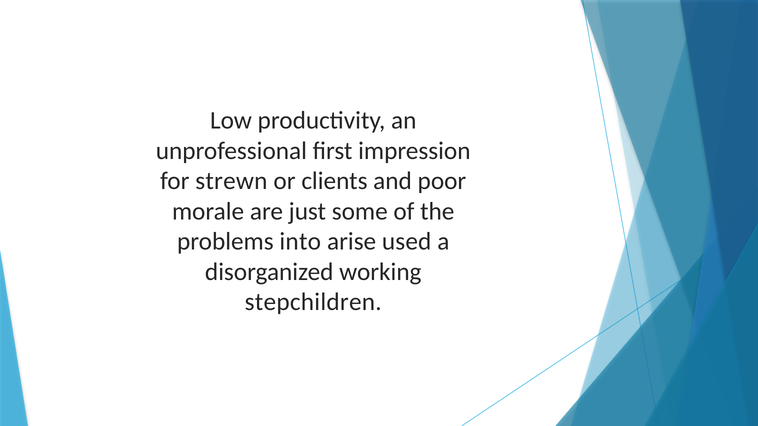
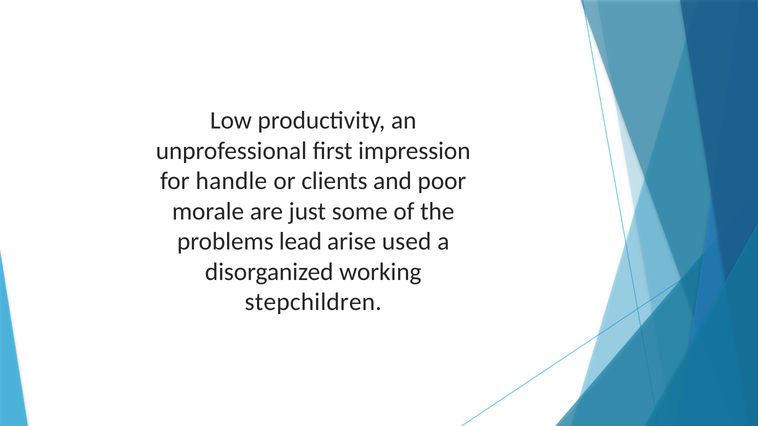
strewn: strewn -> handle (231, 181)
into: into -> lead (300, 242)
